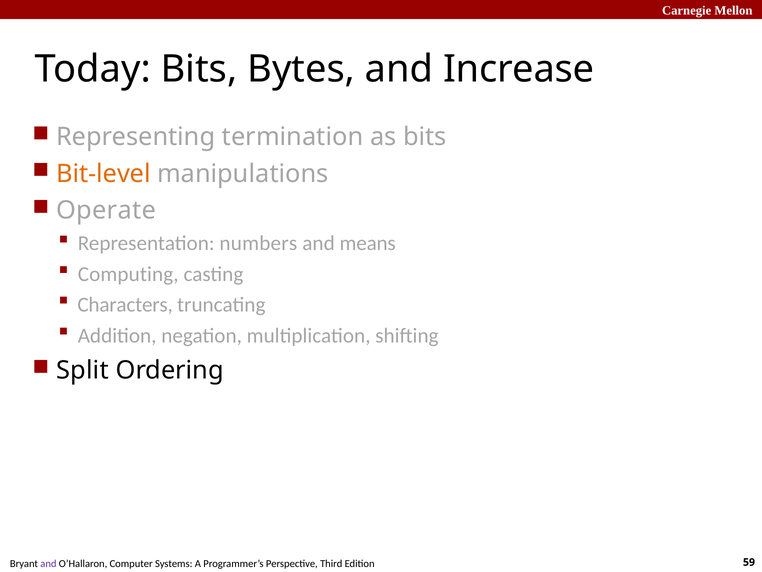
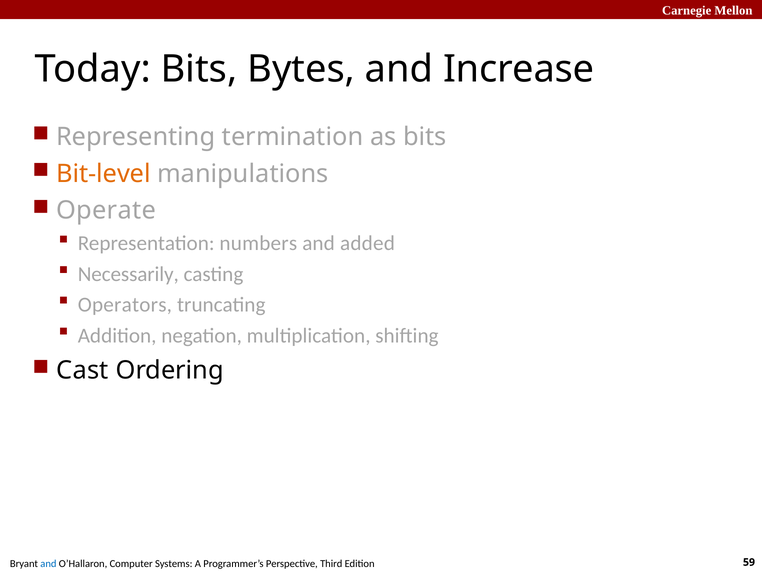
means: means -> added (367, 243)
Computing: Computing -> Necessarily (128, 274)
Characters: Characters -> Operators (125, 305)
Split: Split -> Cast (82, 370)
and colour: purple -> blue (48, 563)
